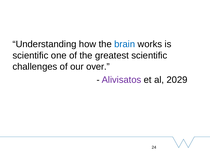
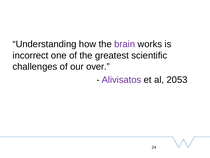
brain colour: blue -> purple (125, 44)
scientific: scientific -> incorrect (30, 55)
2029: 2029 -> 2053 (177, 80)
